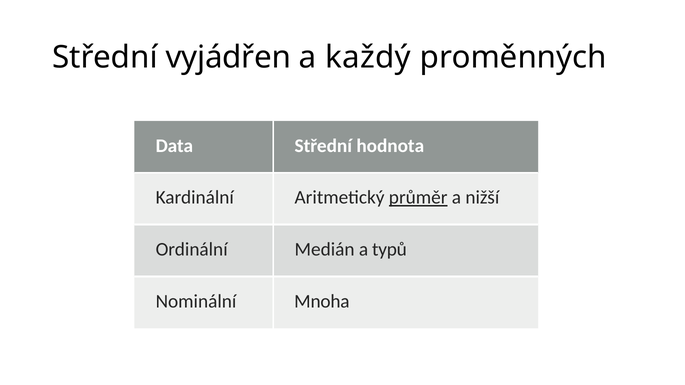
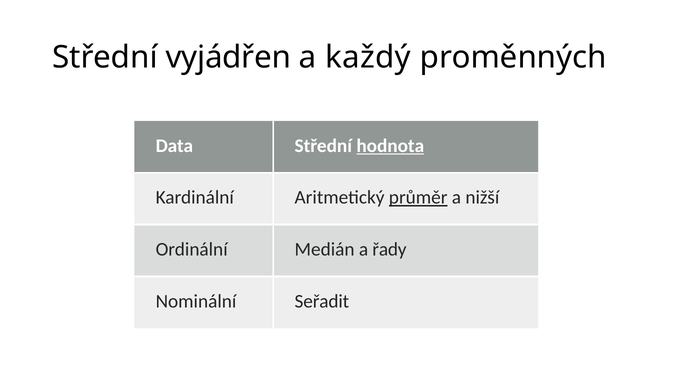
hodnota underline: none -> present (390, 146)
typů: typů -> řady (389, 250)
Mnoha: Mnoha -> Seřadit (322, 301)
